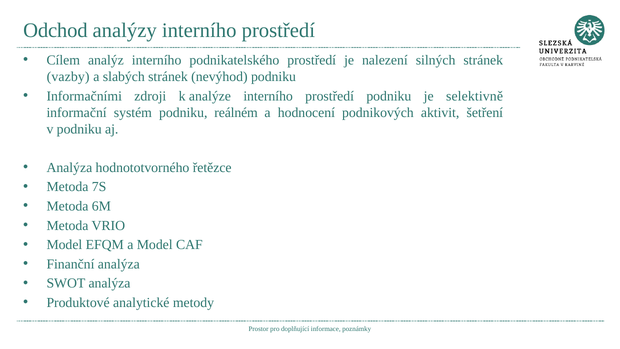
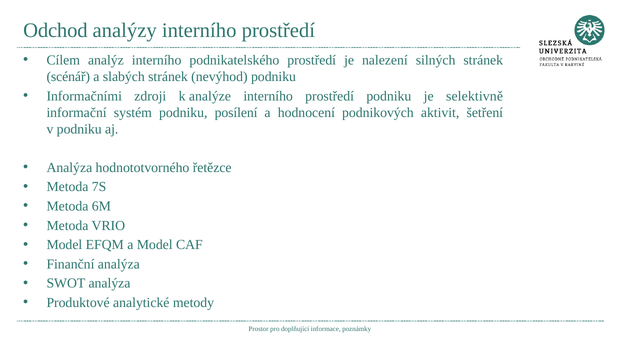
vazby: vazby -> scénář (68, 77)
reálném: reálném -> posílení (236, 112)
